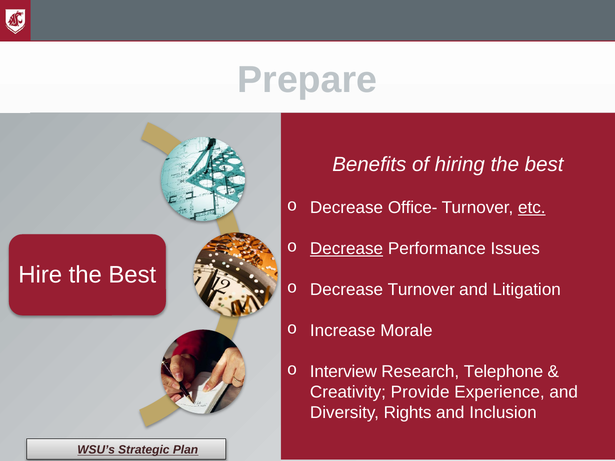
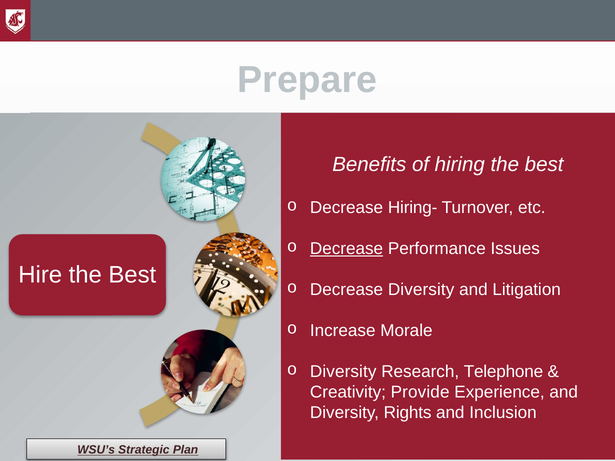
Office-: Office- -> Hiring- (413, 208)
etc underline: present -> none (532, 208)
Decrease Turnover: Turnover -> Diversity (421, 290)
Interview: Interview -> Diversity (343, 372)
